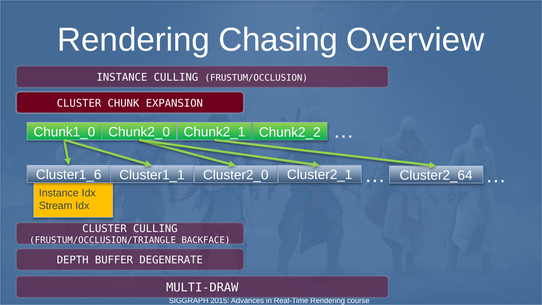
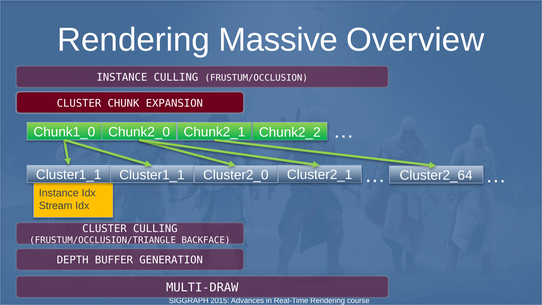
Chasing: Chasing -> Massive (278, 40)
Cluster1_6: Cluster1_6 -> Cluster1_1 (69, 175)
DEGENERATE: DEGENERATE -> GENERATION (171, 260)
